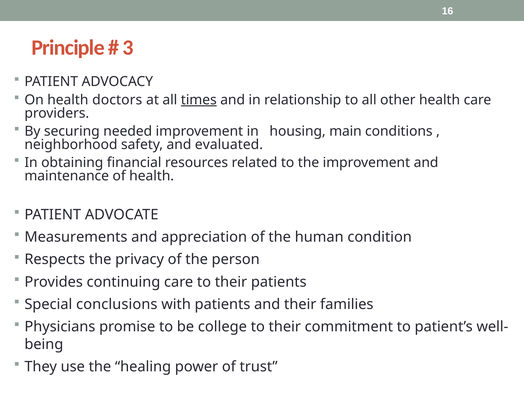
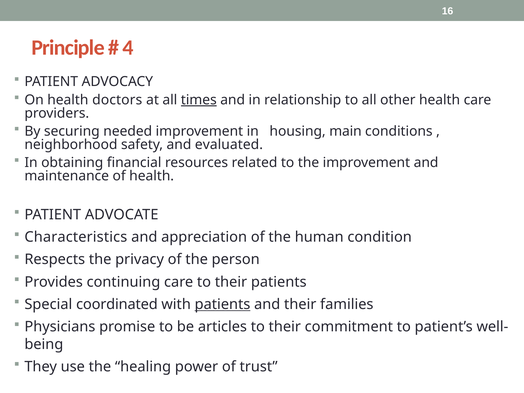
3: 3 -> 4 (128, 48)
Measurements: Measurements -> Characteristics (76, 237)
conclusions: conclusions -> coordinated (117, 304)
patients underline: none -> present (222, 304)
college: college -> articles (222, 327)
